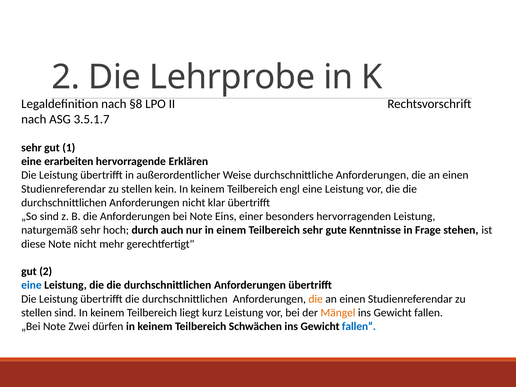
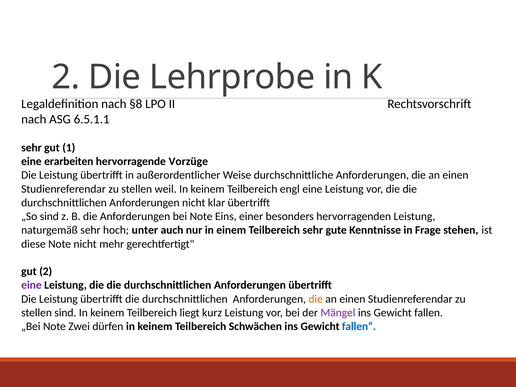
3.5.1.7: 3.5.1.7 -> 6.5.1.1 (92, 119)
Erklären: Erklären -> Vorzüge (188, 161)
kein: kein -> weil (166, 189)
durch: durch -> unter (145, 230)
eine colour: blue -> purple (31, 285)
Mängel colour: orange -> purple (338, 313)
